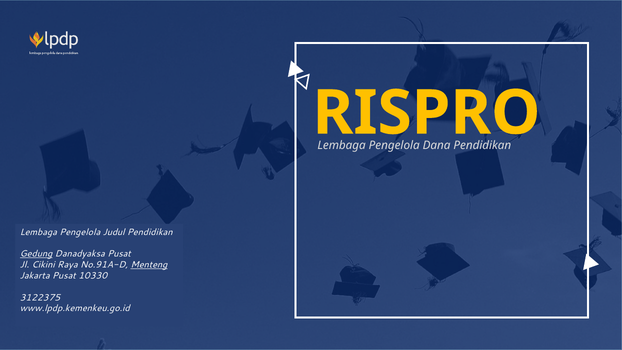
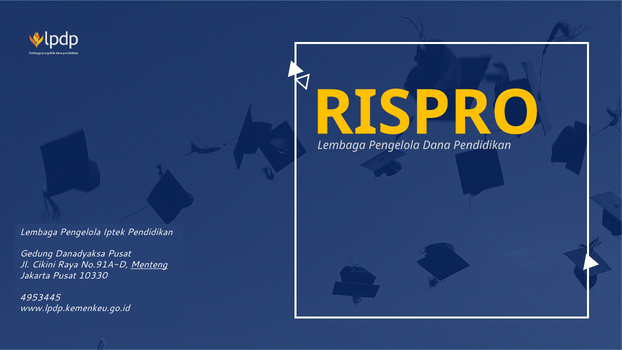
Judul: Judul -> Iptek (114, 232)
Gedung underline: present -> none (36, 254)
3122375: 3122375 -> 4953445 (40, 297)
